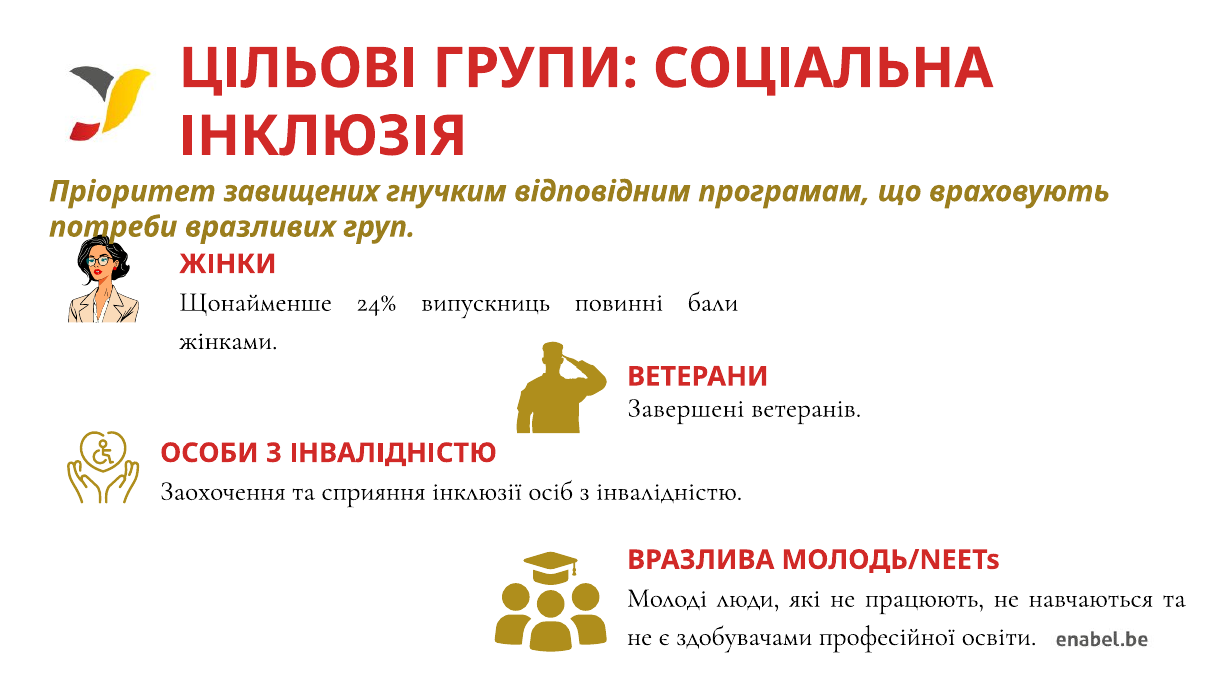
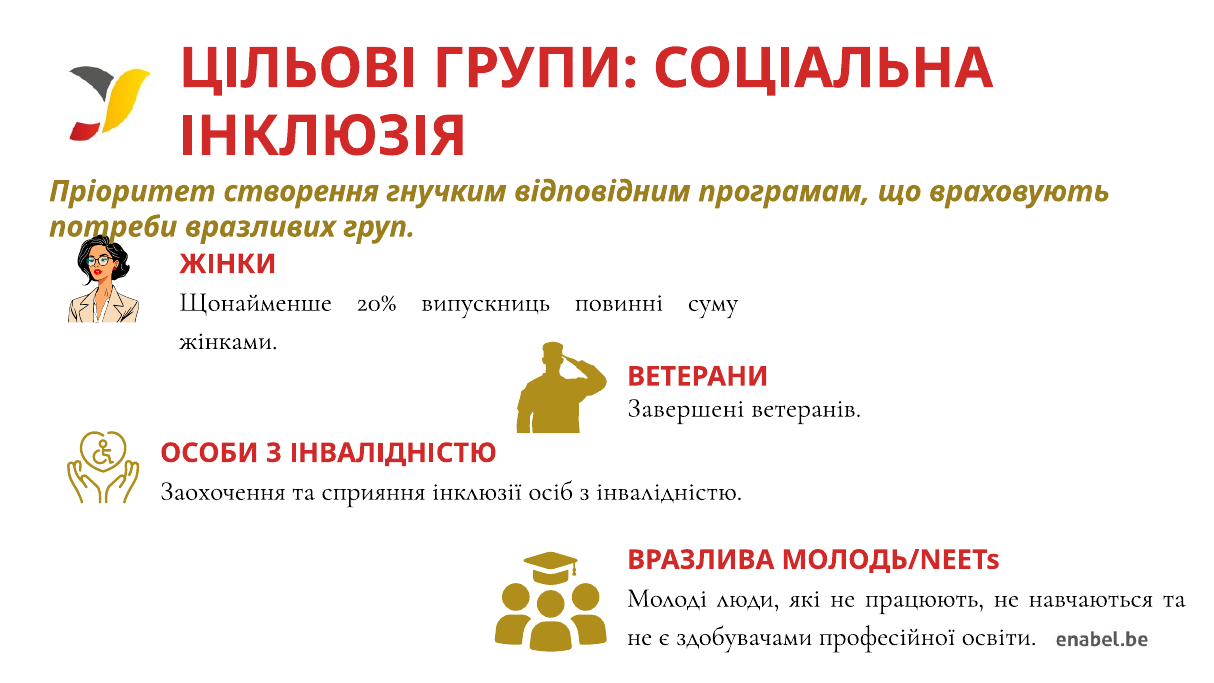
завищених: завищених -> створення (301, 192)
24%: 24% -> 20% (377, 302)
бали: бали -> суму (713, 302)
